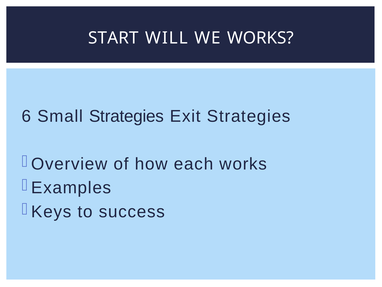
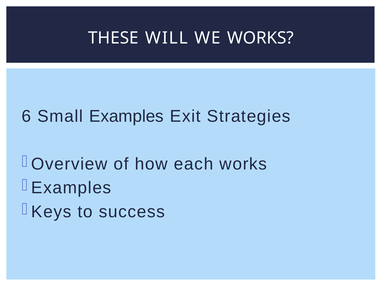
START: START -> THESE (113, 38)
Small Strategies: Strategies -> Examples (126, 116)
